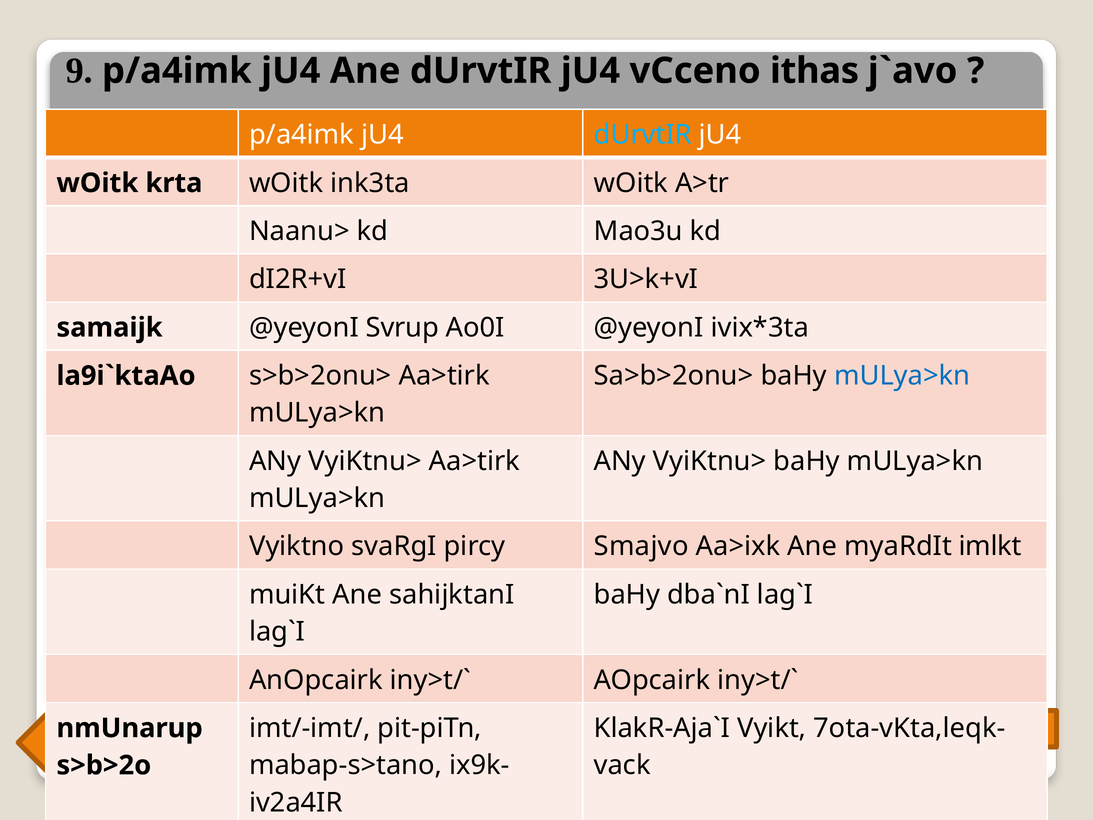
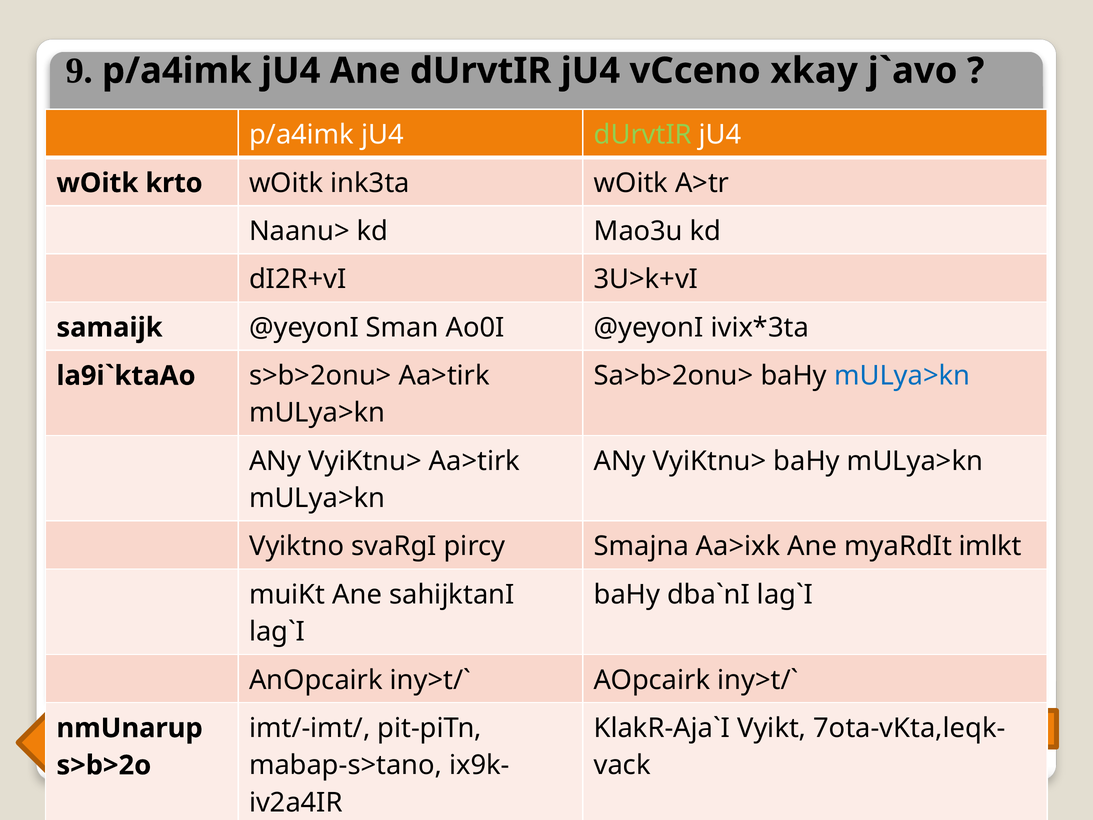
ithas: ithas -> xkay (814, 71)
dUrvtIR colour: light blue -> light green (643, 135)
krta: krta -> krto (174, 183)
Svrup: Svrup -> Sman (402, 327)
Smajvo: Smajvo -> Smajna (641, 546)
